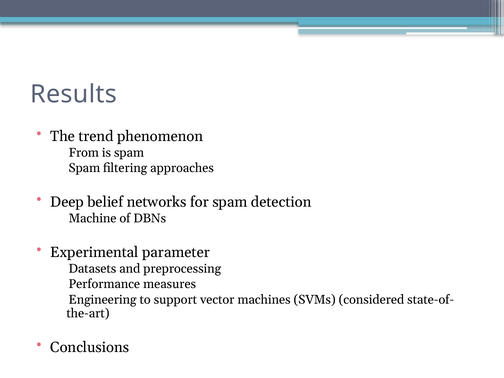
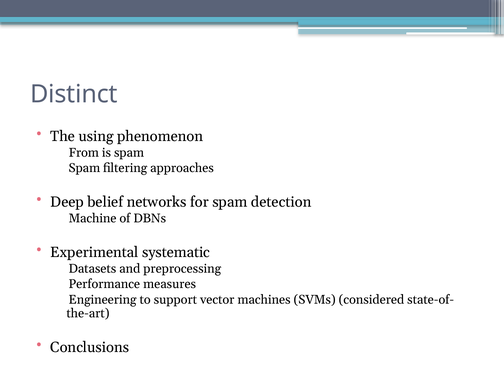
Results: Results -> Distinct (74, 94)
trend: trend -> using (96, 136)
parameter: parameter -> systematic (176, 252)
